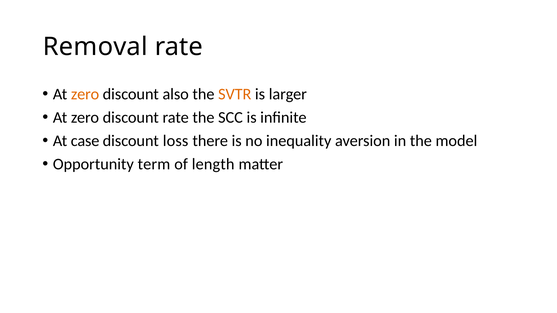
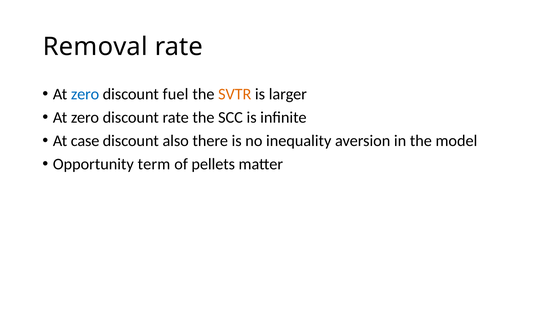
zero colour: orange -> blue (85, 94)
also: also -> fuel (176, 94)
loss: loss -> also (176, 141)
length: length -> pellets (213, 164)
